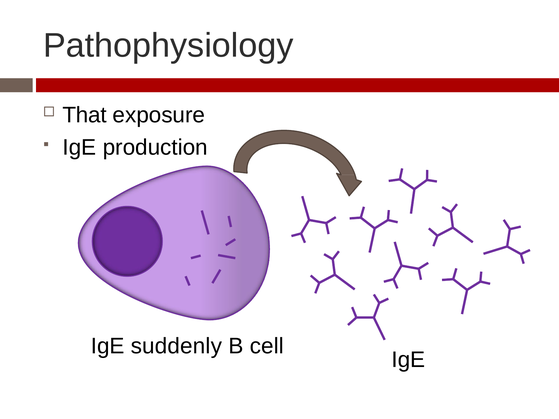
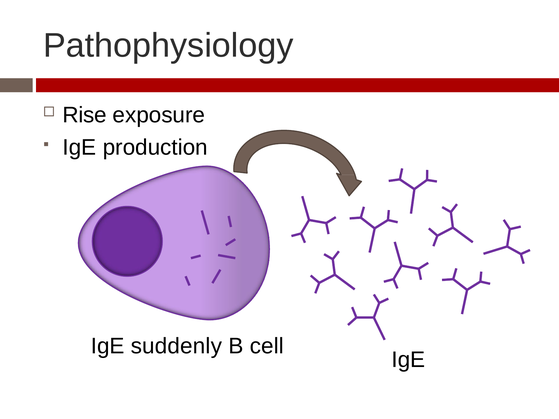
That: That -> Rise (85, 115)
